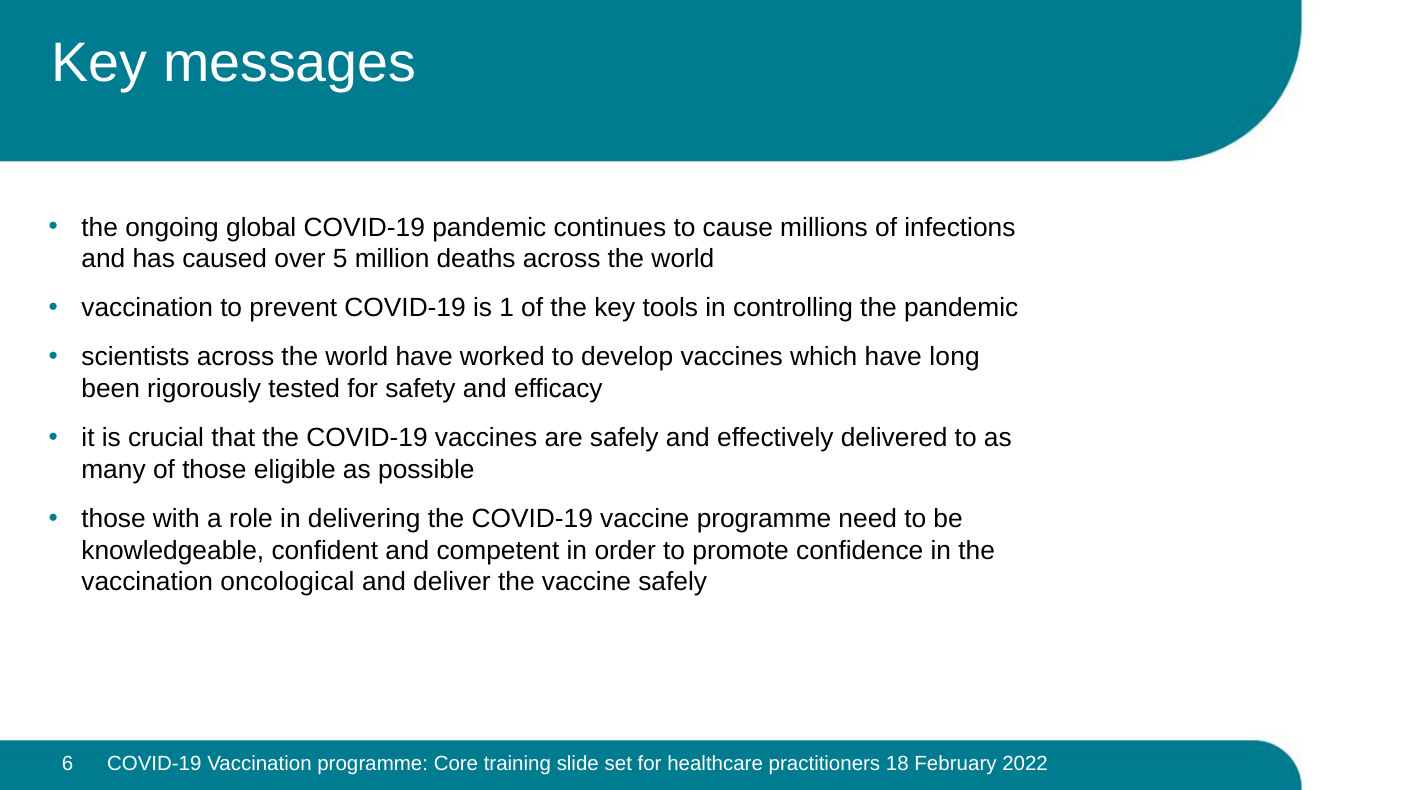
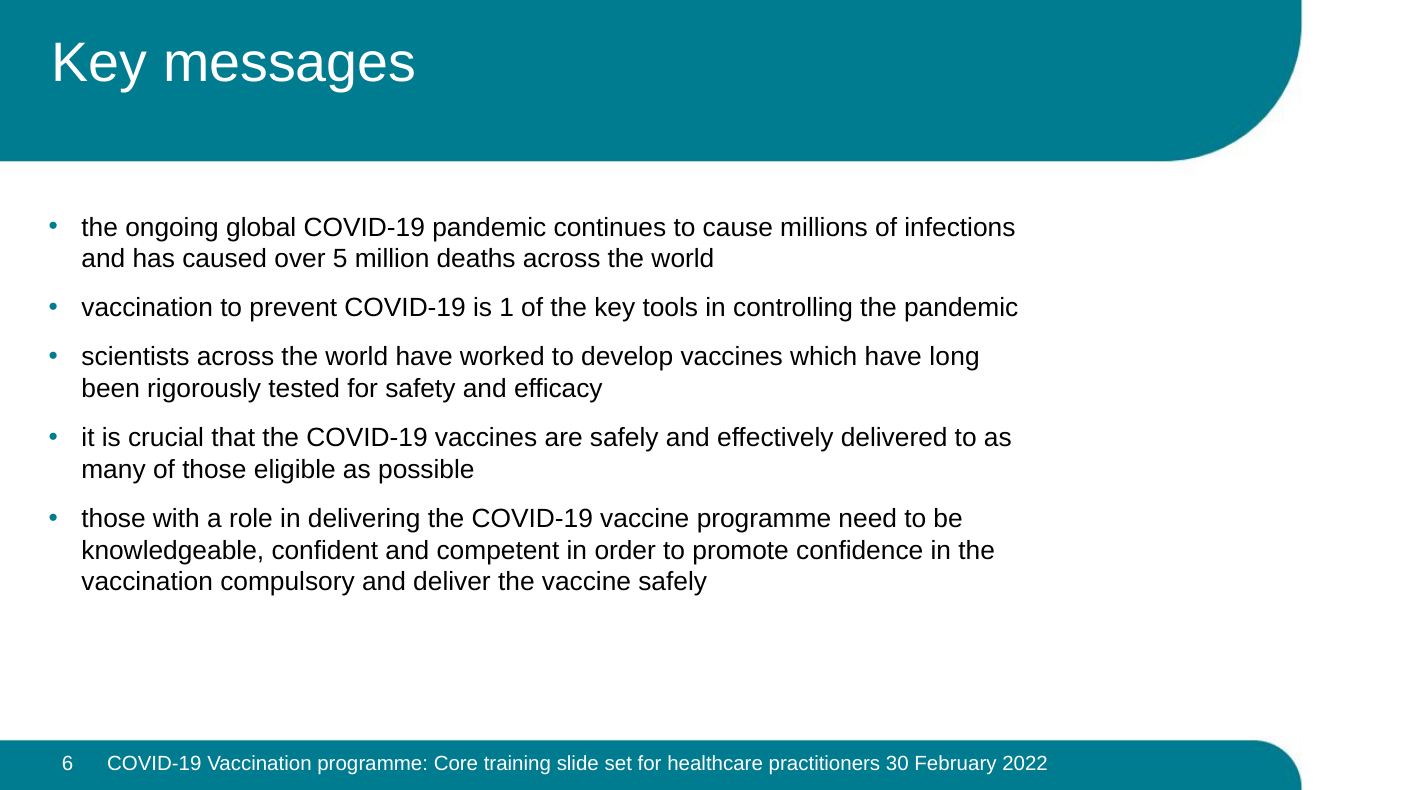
oncological: oncological -> compulsory (288, 582)
18: 18 -> 30 (897, 764)
